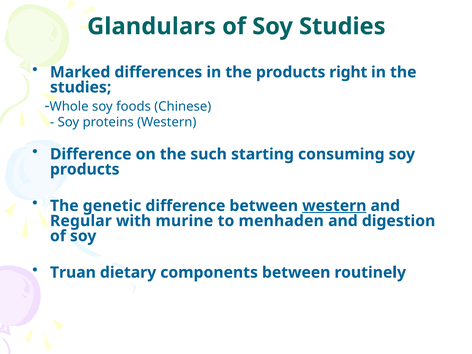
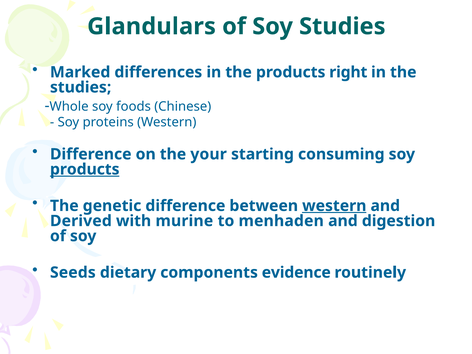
such: such -> your (209, 154)
products underline: none -> present (85, 169)
Regular: Regular -> Derived (81, 221)
Truan: Truan -> Seeds (73, 272)
components between: between -> evidence (296, 272)
